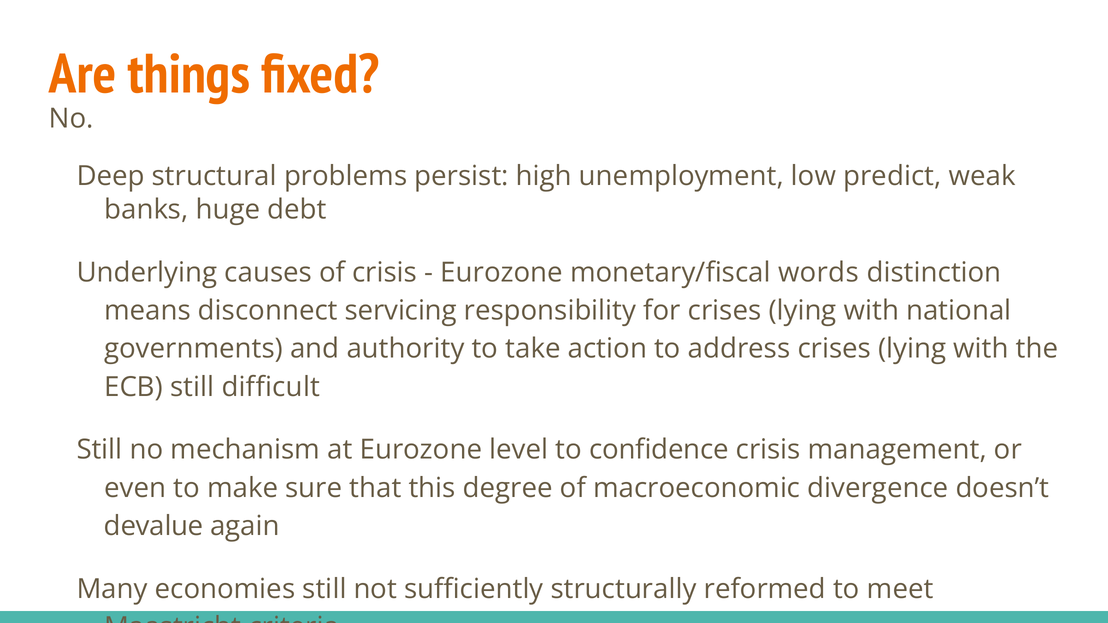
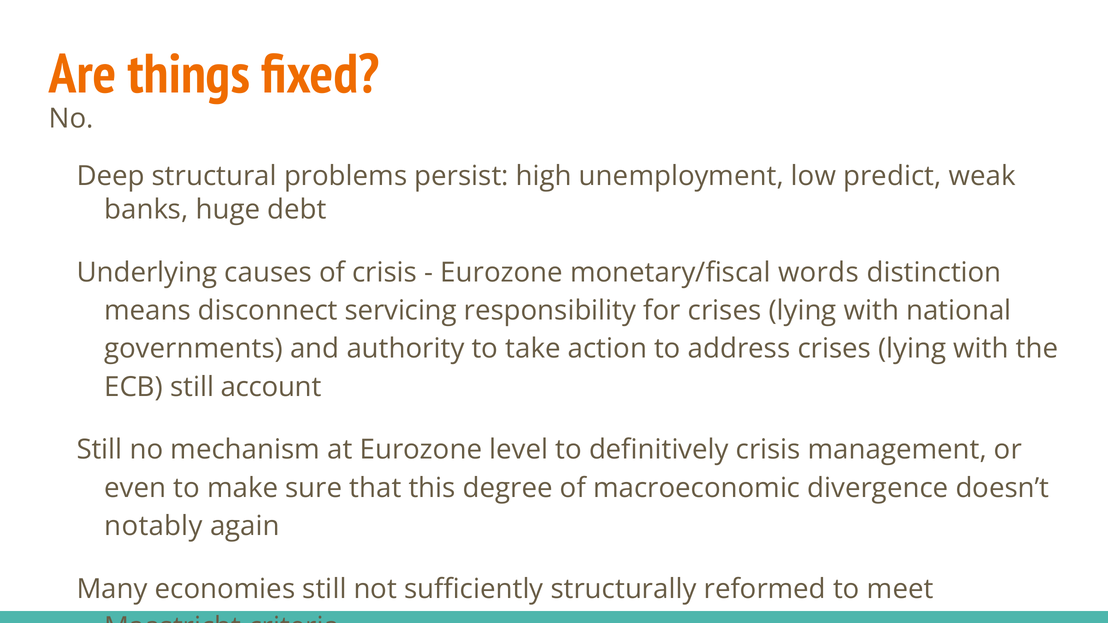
difficult: difficult -> account (271, 387)
confidence: confidence -> definitively (659, 450)
devalue: devalue -> notably (153, 526)
